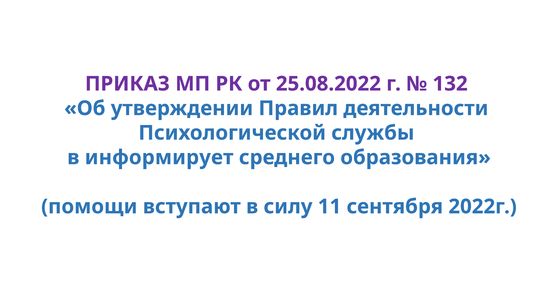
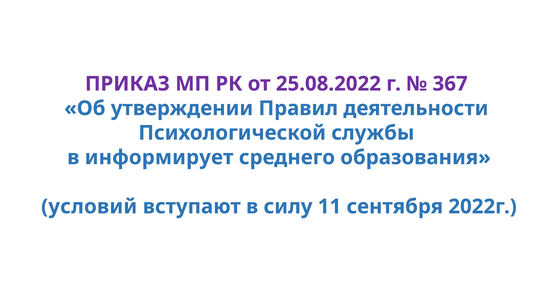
132: 132 -> 367 (450, 84)
помощи: помощи -> условий (89, 207)
